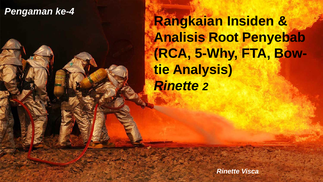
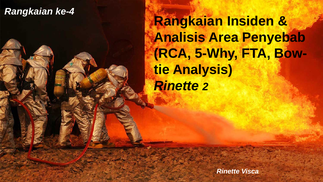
Pengaman: Pengaman -> Rangkaian (29, 12)
Root: Root -> Area (224, 37)
